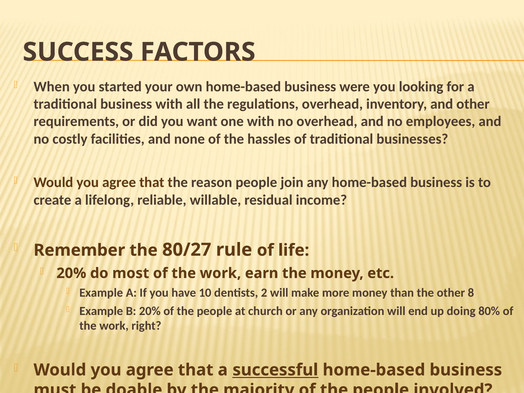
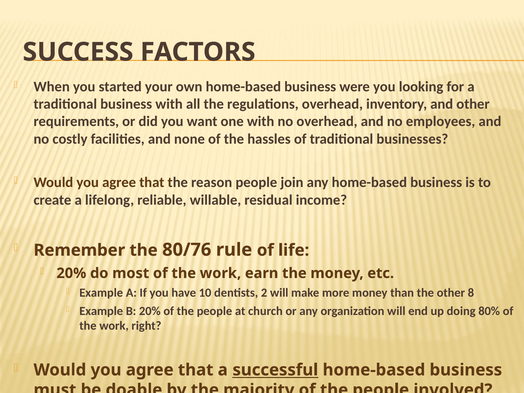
80/27: 80/27 -> 80/76 (187, 250)
